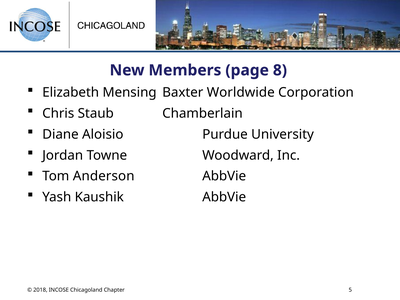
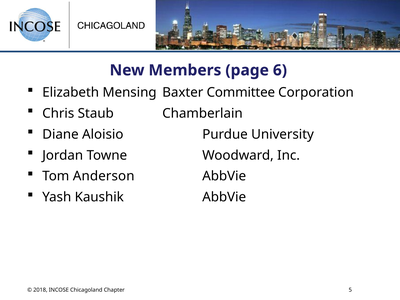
8: 8 -> 6 (280, 70)
Worldwide: Worldwide -> Committee (241, 92)
